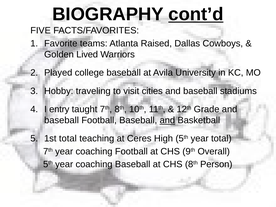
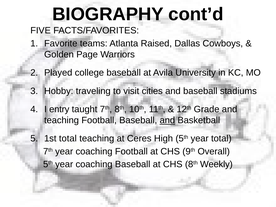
cont’d underline: present -> none (196, 14)
Lived: Lived -> Page (87, 54)
baseball: baseball -> teaching (62, 120)
Person: Person -> Weekly (216, 164)
